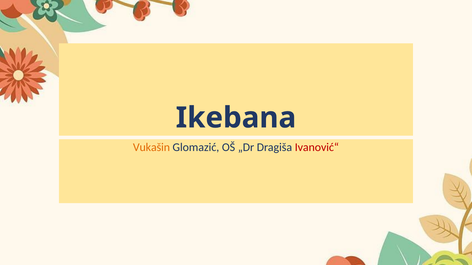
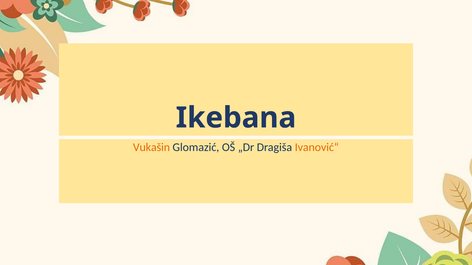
Ivanović“ colour: red -> orange (317, 148)
